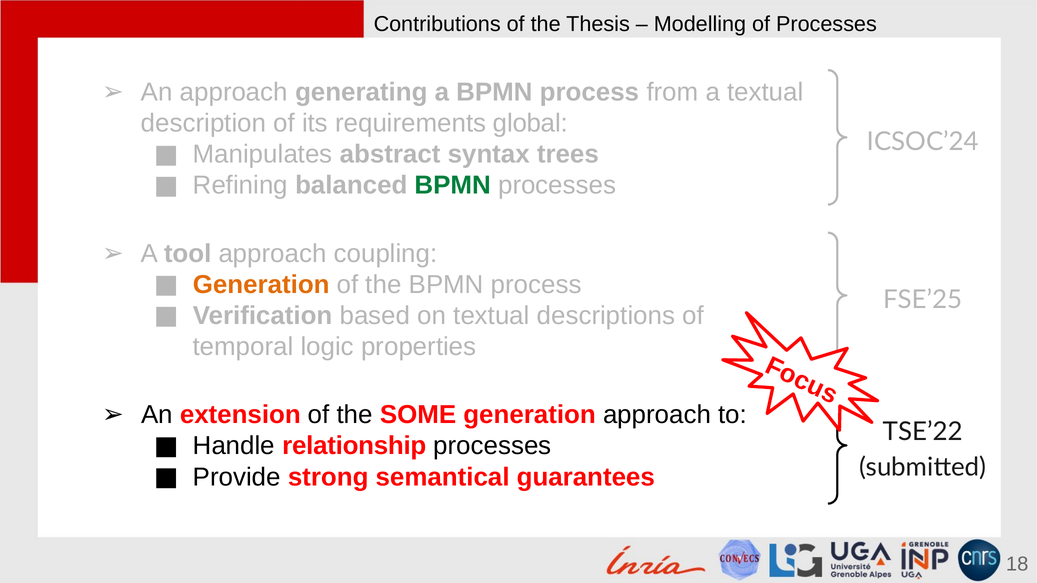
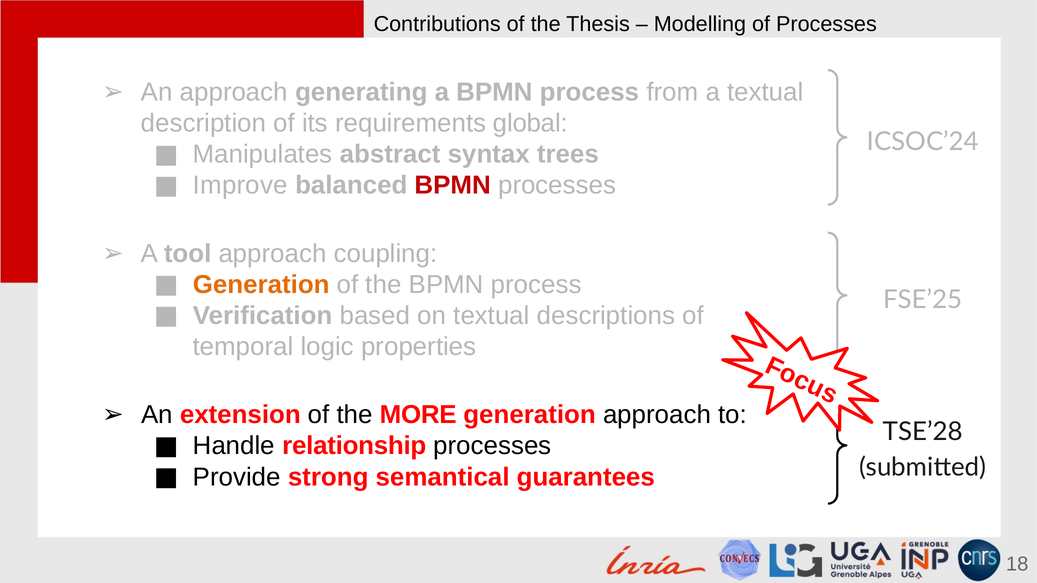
Refining: Refining -> Improve (240, 186)
BPMN colour: green -> red (453, 186)
SOME: SOME -> MORE (418, 415)
TSE’22: TSE’22 -> TSE’28 (923, 432)
